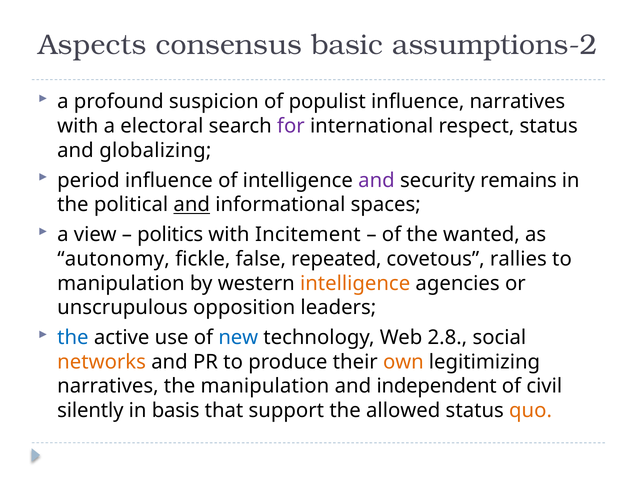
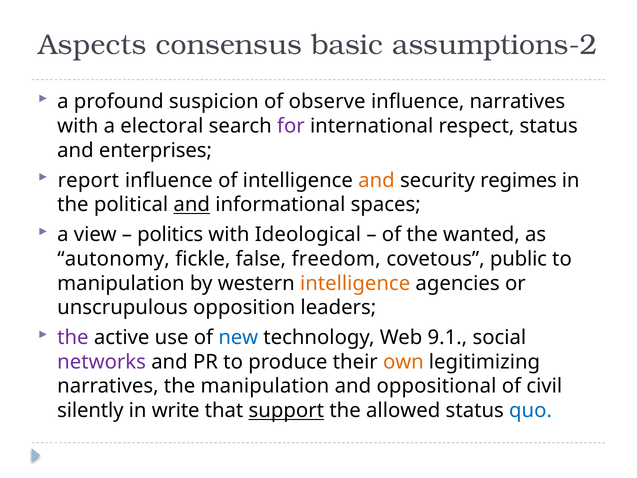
populist: populist -> observe (327, 102)
globalizing: globalizing -> enterprises (155, 151)
period: period -> report (88, 180)
and colour: purple -> orange (376, 180)
remains: remains -> regimes (518, 180)
Incitement: Incitement -> Ideological (308, 234)
repeated: repeated -> freedom (336, 259)
rallies: rallies -> public (518, 259)
the colour: blue -> purple (73, 337)
2.8: 2.8 -> 9.1 (447, 337)
networks colour: orange -> purple (102, 362)
independent: independent -> oppositional (436, 386)
basis: basis -> write (176, 410)
support underline: none -> present (286, 410)
quo colour: orange -> blue (531, 410)
